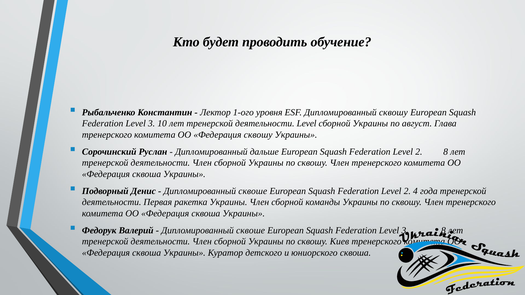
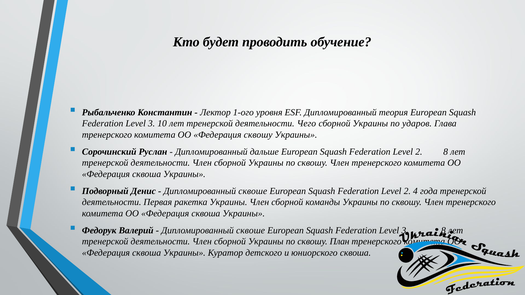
Дипломированный сквошу: сквошу -> теория (393, 112)
деятельности Level: Level -> Чего (306, 124)
август: август -> ударов (417, 124)
Киев: Киев -> План (340, 242)
